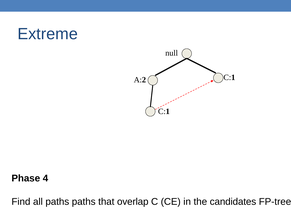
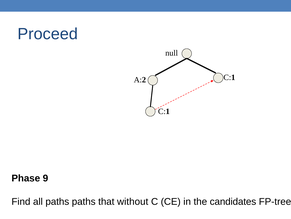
Extreme: Extreme -> Proceed (48, 34)
4: 4 -> 9 (45, 178)
overlap: overlap -> without (133, 201)
